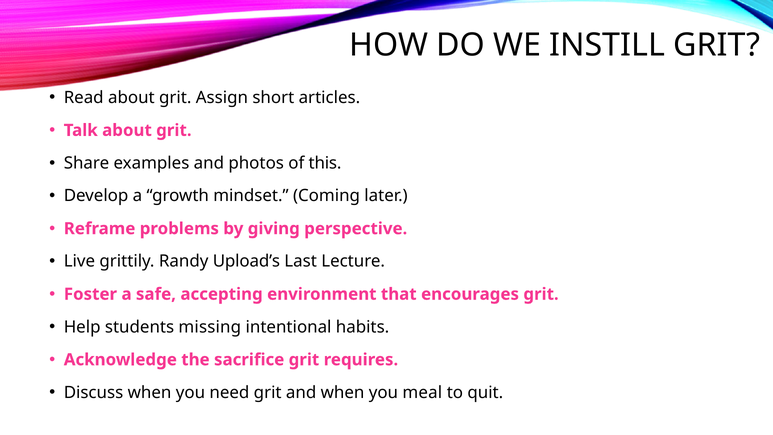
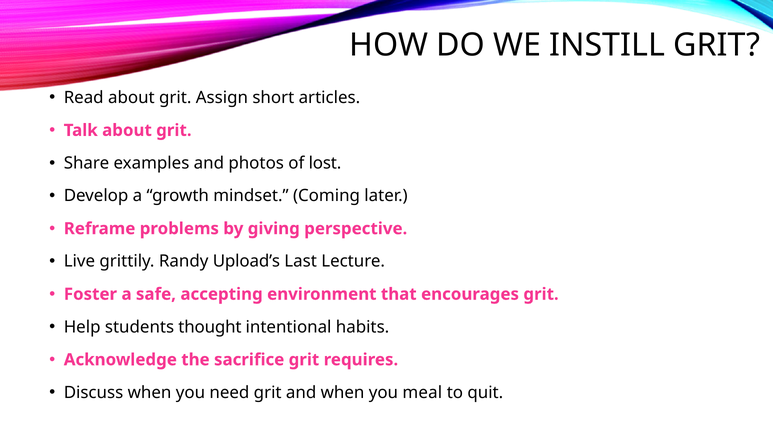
this: this -> lost (325, 163)
missing: missing -> thought (210, 327)
